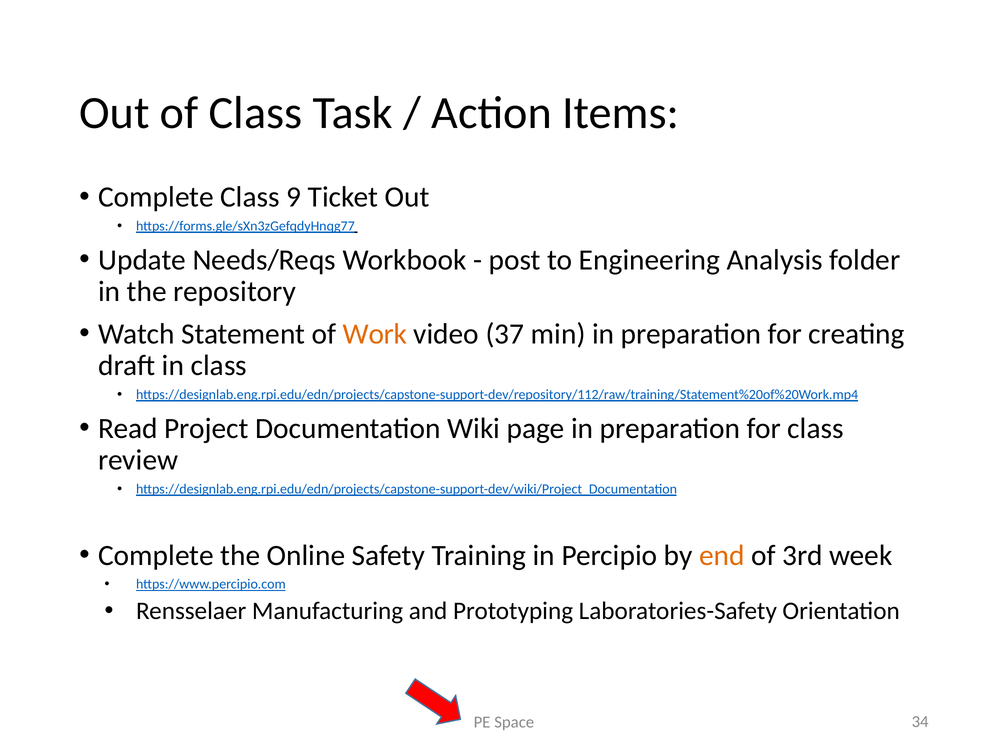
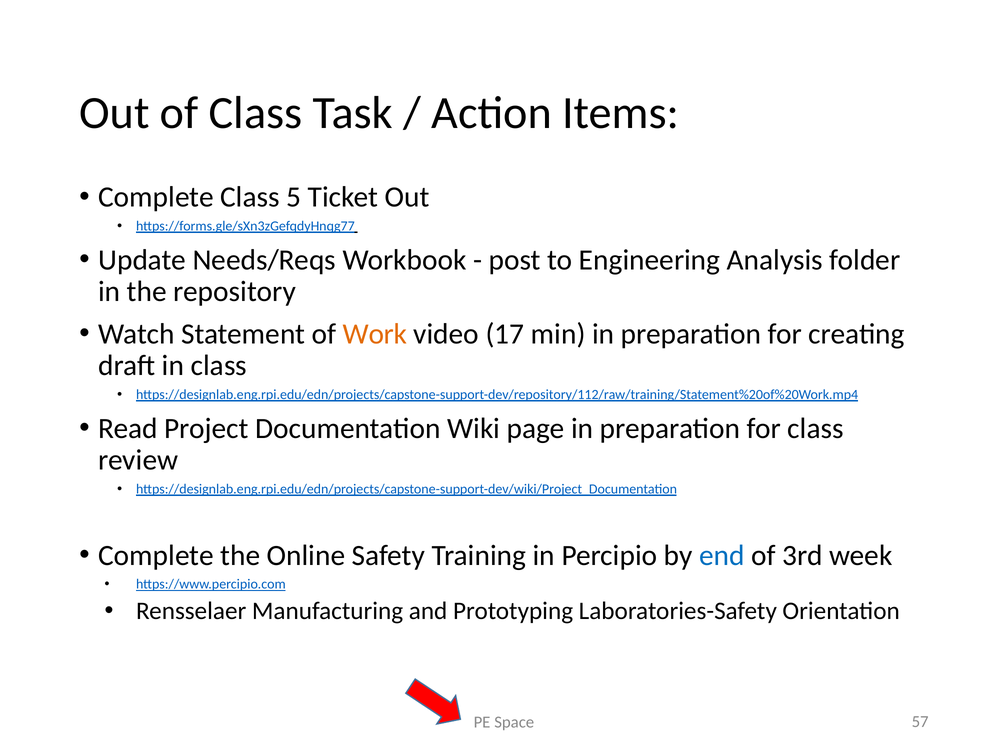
9: 9 -> 5 (294, 197)
37: 37 -> 17 (505, 334)
end colour: orange -> blue (722, 555)
34: 34 -> 57 (920, 722)
